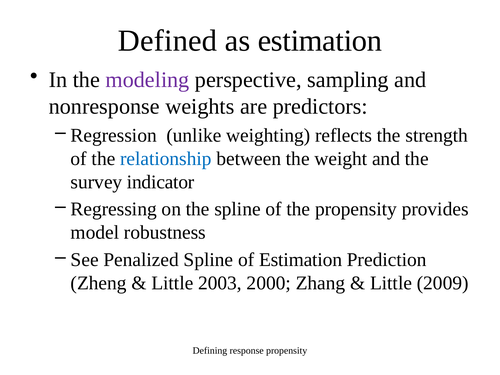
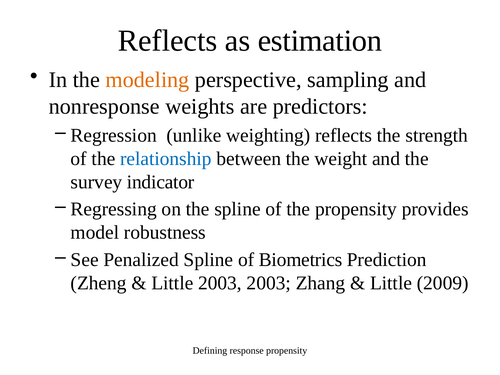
Defined: Defined -> Reflects (168, 41)
modeling colour: purple -> orange (147, 80)
of Estimation: Estimation -> Biometrics (301, 260)
2003 2000: 2000 -> 2003 (269, 283)
